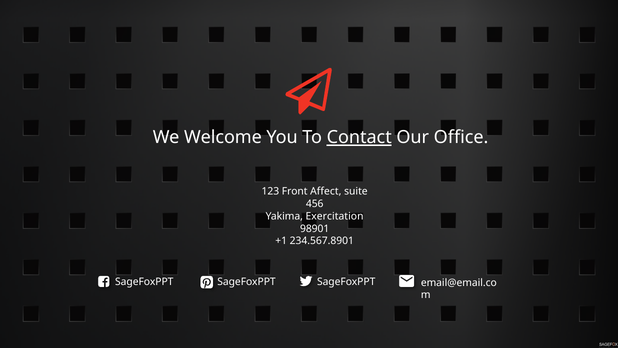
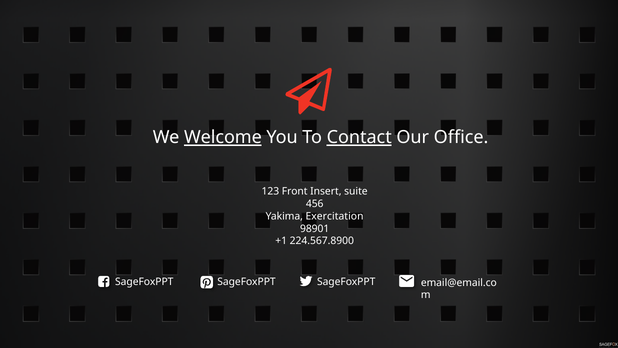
Welcome underline: none -> present (223, 137)
Affect: Affect -> Insert (326, 191)
234.567.8901: 234.567.8901 -> 224.567.8900 (322, 241)
